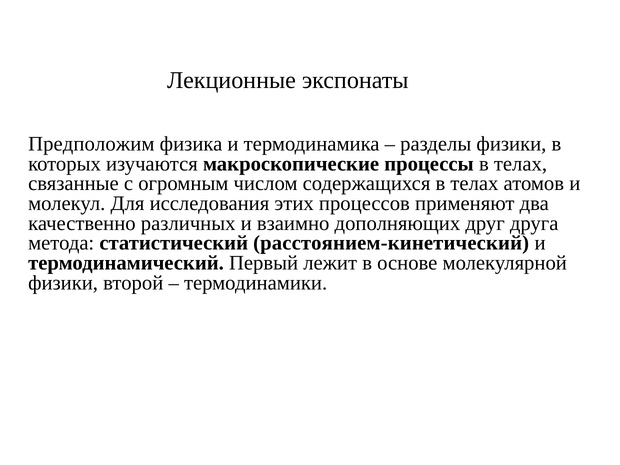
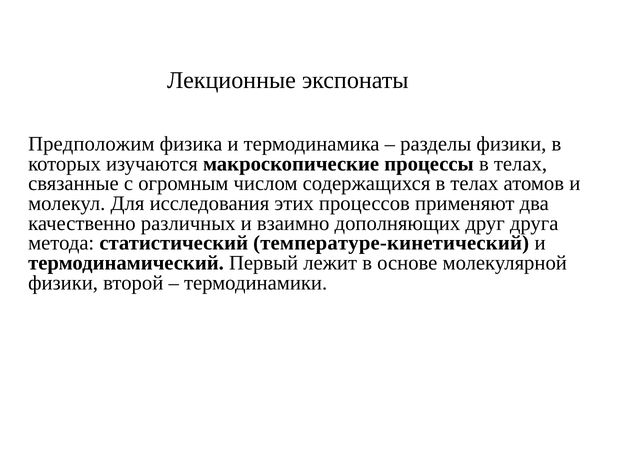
расстоянием-кинетический: расстоянием-кинетический -> температуре-кинетический (391, 243)
